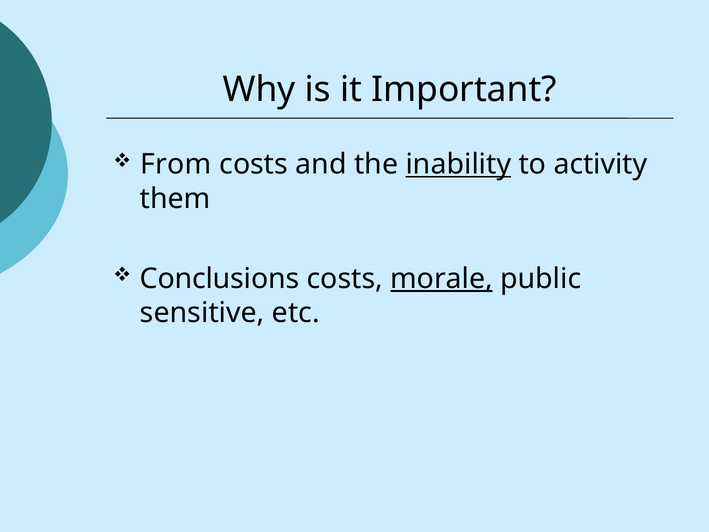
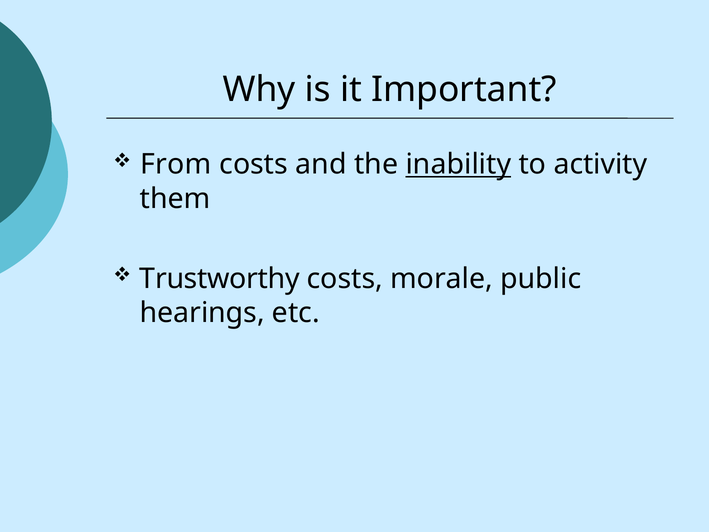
Conclusions: Conclusions -> Trustworthy (220, 279)
morale underline: present -> none (442, 279)
sensitive: sensitive -> hearings (202, 313)
